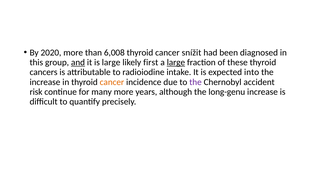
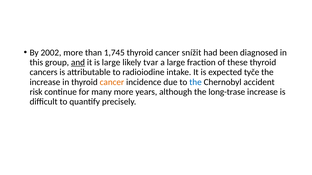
2020: 2020 -> 2002 (51, 53)
6,008: 6,008 -> 1,745 (114, 53)
first: first -> tvar (151, 63)
large underline: present -> none (176, 63)
into: into -> tyče (252, 72)
the colour: purple -> blue (195, 82)
long-genu: long-genu -> long-trase (227, 92)
